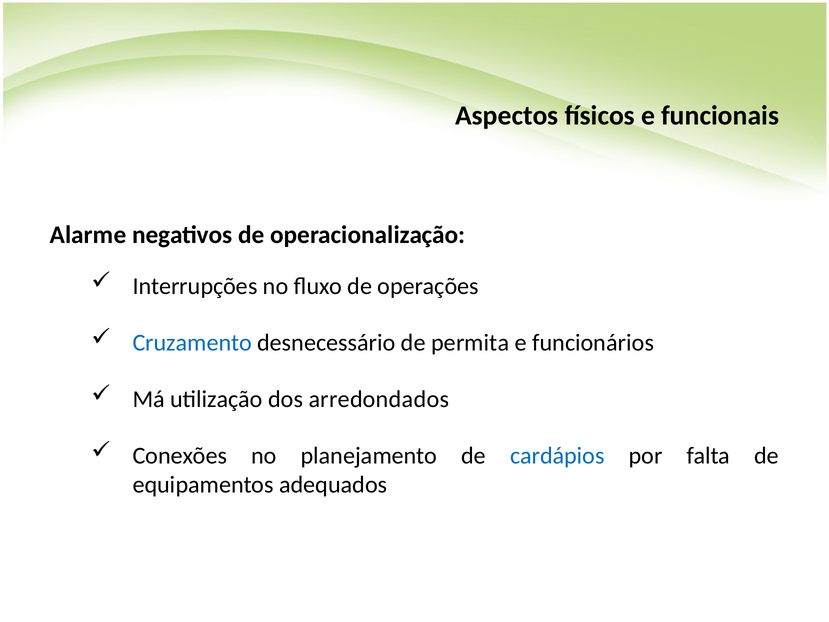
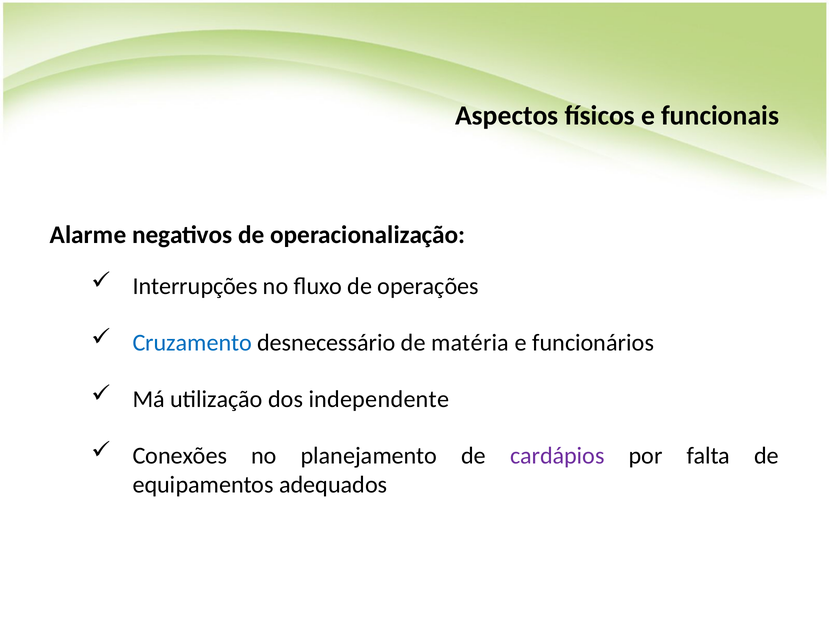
permita: permita -> matéria (470, 343)
arredondados: arredondados -> independente (379, 399)
cardápios colour: blue -> purple (557, 455)
